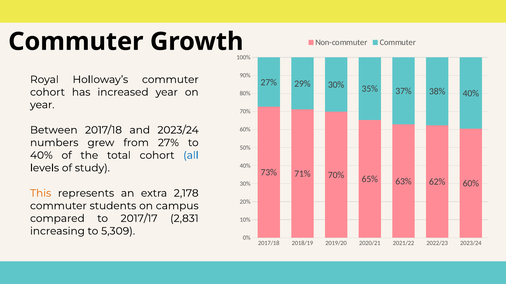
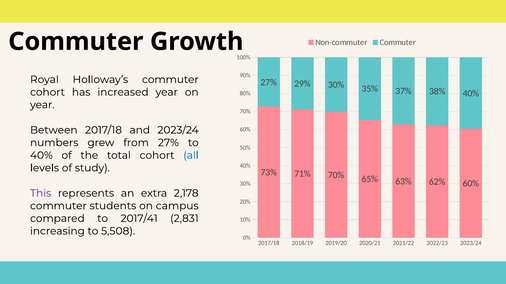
This colour: orange -> purple (41, 194)
2017/17: 2017/17 -> 2017/41 (139, 219)
5,309: 5,309 -> 5,508 (118, 232)
